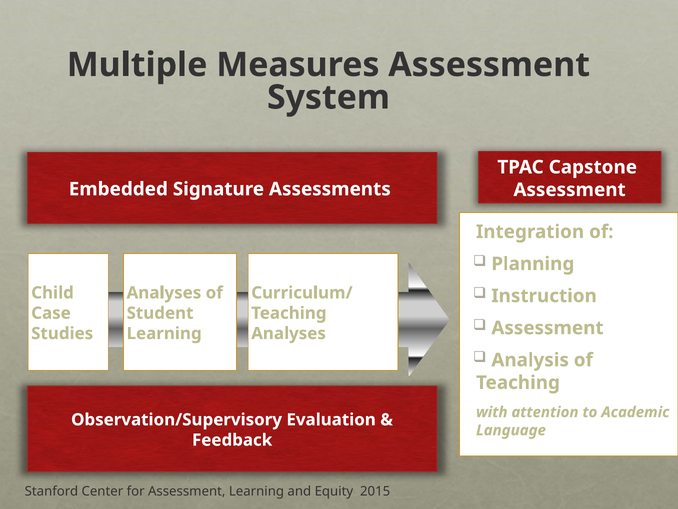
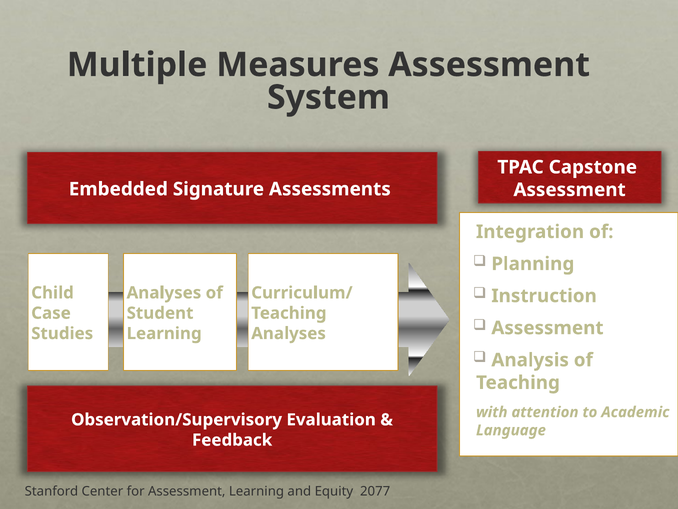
2015: 2015 -> 2077 (375, 491)
